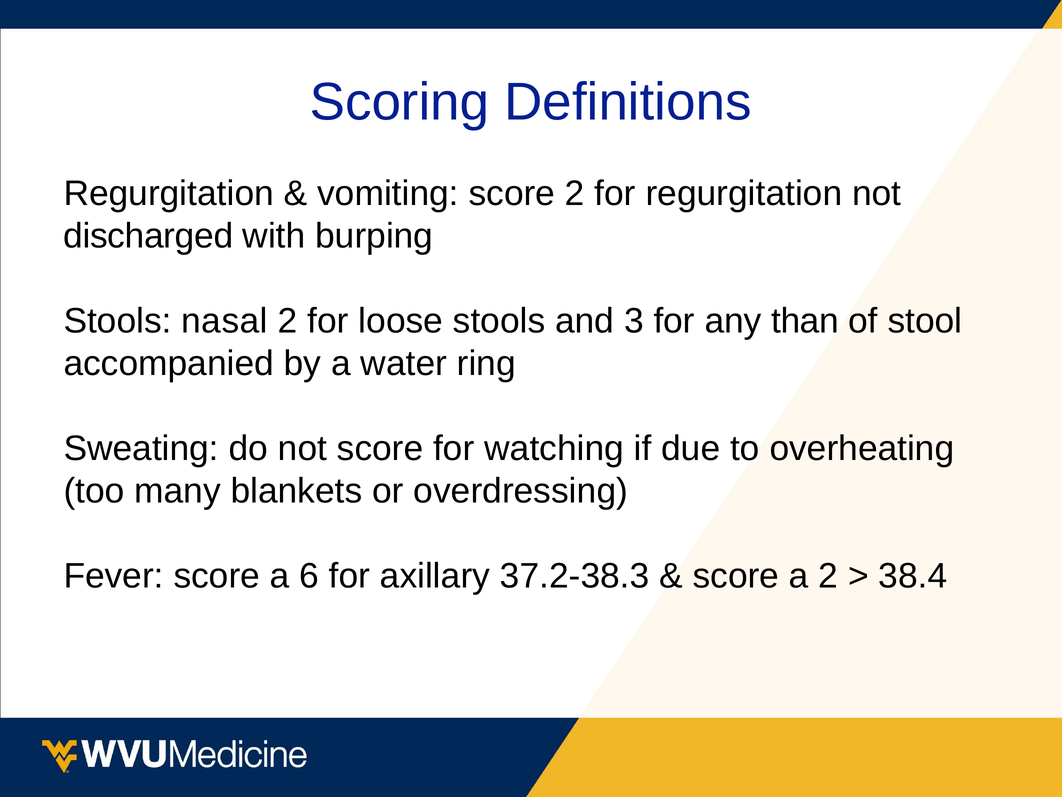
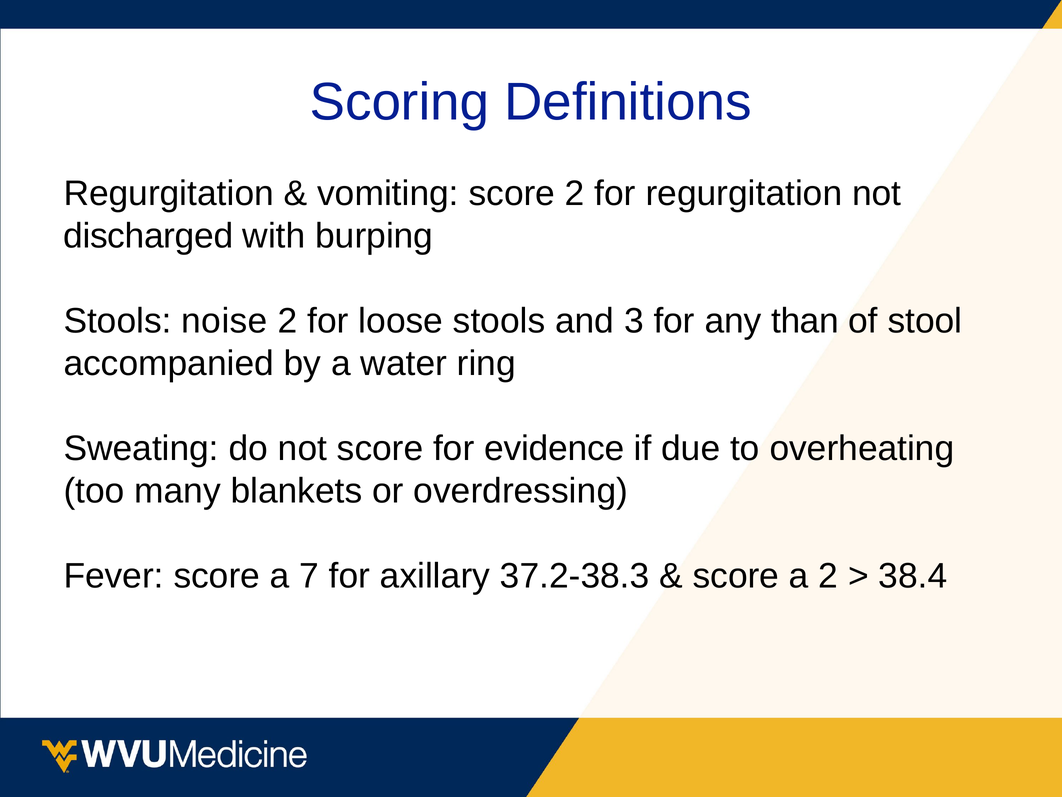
nasal: nasal -> noise (224, 321)
watching: watching -> evidence (554, 448)
6: 6 -> 7 (309, 576)
